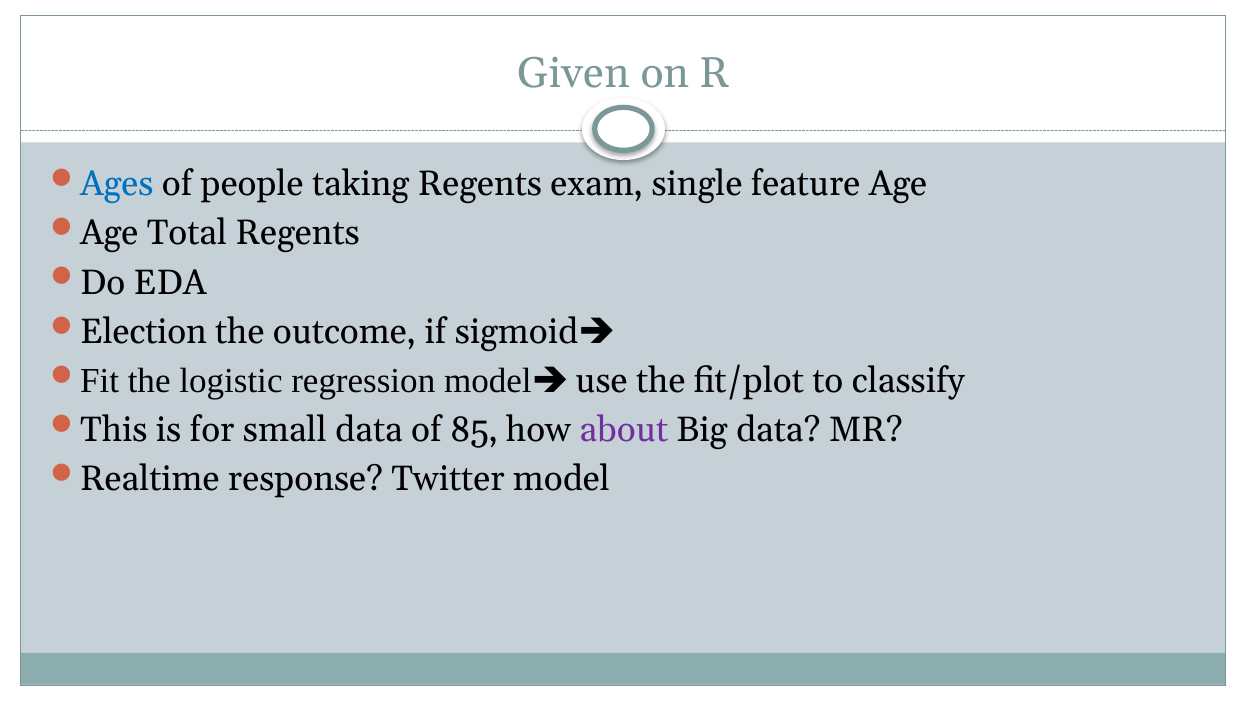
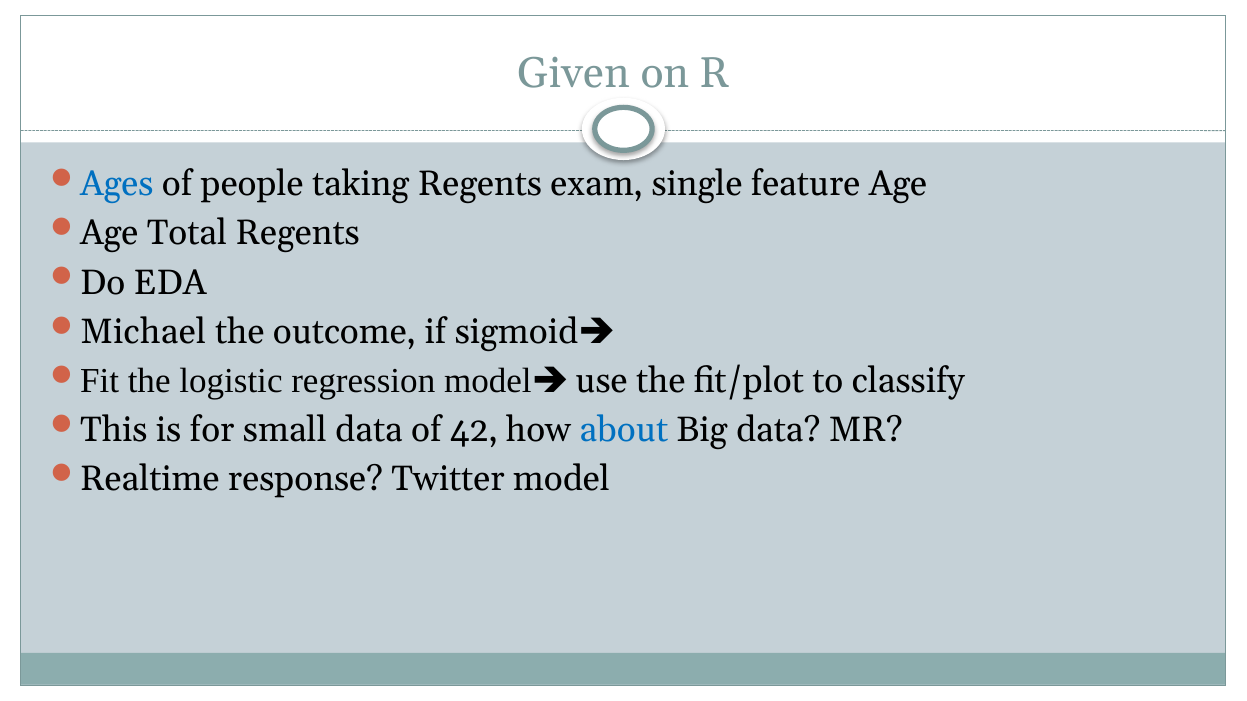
Election: Election -> Michael (143, 332)
85: 85 -> 42 (474, 430)
about colour: purple -> blue (624, 430)
